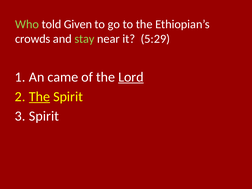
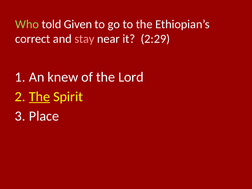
crowds: crowds -> correct (33, 39)
stay colour: light green -> pink (84, 39)
5:29: 5:29 -> 2:29 (155, 39)
came: came -> knew (63, 77)
Lord underline: present -> none (131, 77)
Spirit: Spirit -> Place (44, 116)
